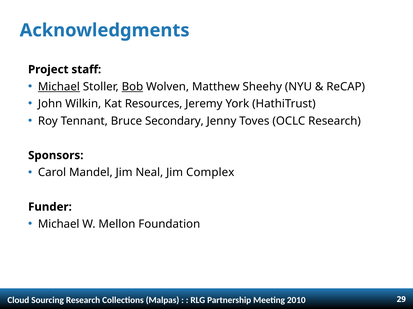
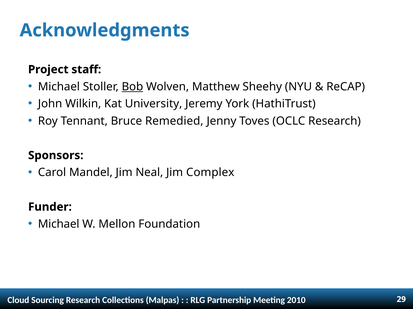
Michael underline: present -> none (59, 87)
Resources: Resources -> University (154, 104)
Secondary: Secondary -> Remedied (174, 121)
